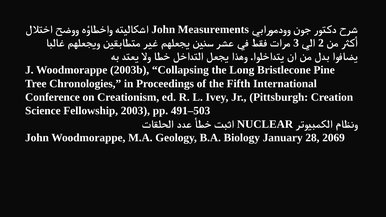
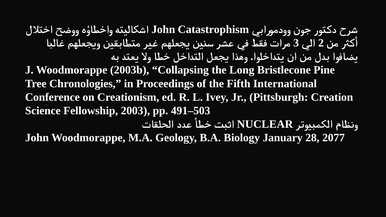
Measurements: Measurements -> Catastrophism (213, 30)
2069: 2069 -> 2077 (334, 138)
